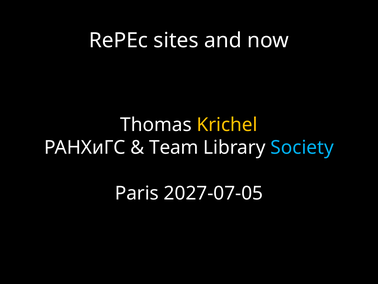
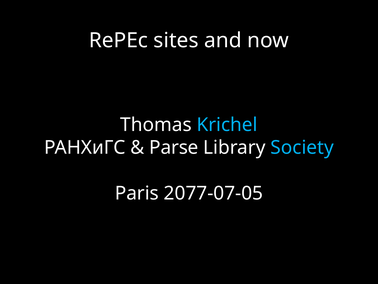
Krichel colour: yellow -> light blue (227, 124)
Team: Team -> Parse (174, 147)
2027-07-05: 2027-07-05 -> 2077-07-05 (213, 193)
